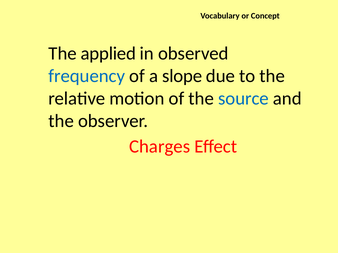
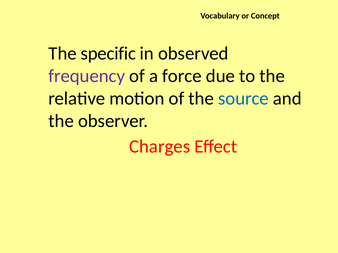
applied: applied -> specific (108, 54)
frequency colour: blue -> purple (87, 76)
slope: slope -> force (182, 76)
